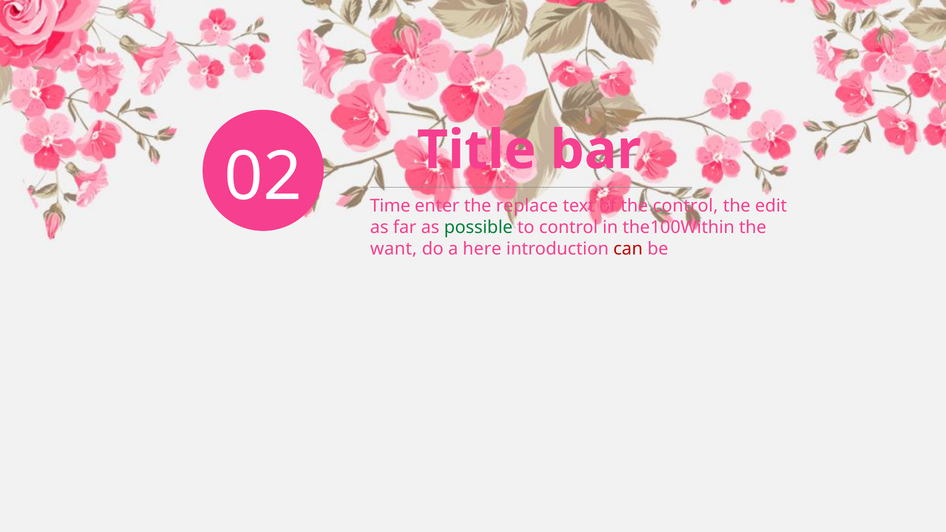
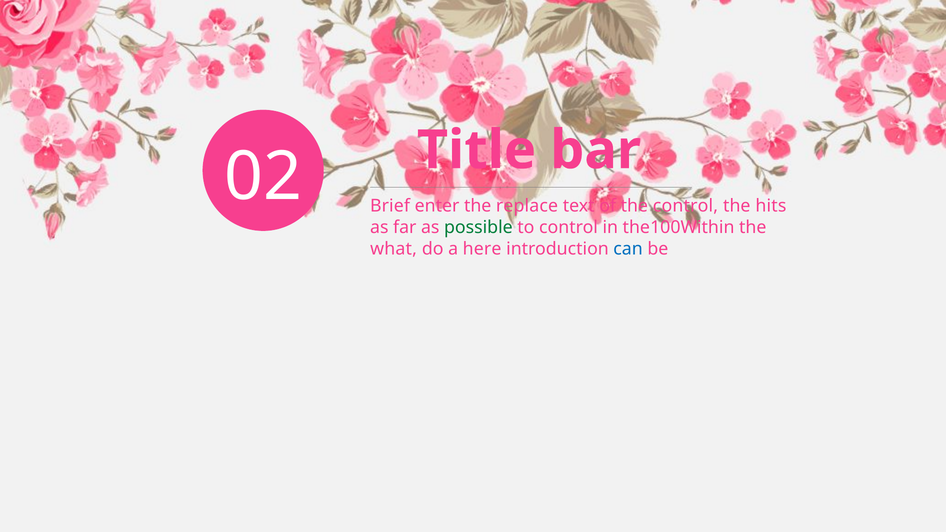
Time: Time -> Brief (390, 206)
edit: edit -> hits (771, 206)
want: want -> what (394, 249)
can colour: red -> blue (628, 249)
